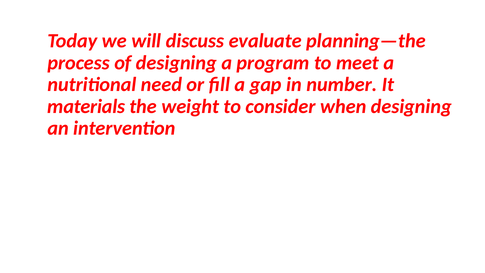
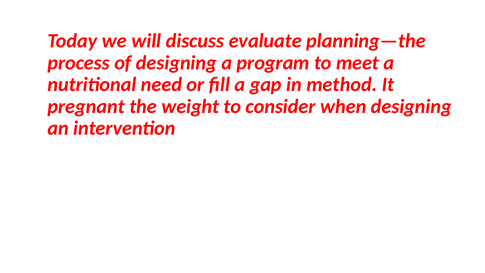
number: number -> method (342, 84)
materials: materials -> pregnant (86, 106)
